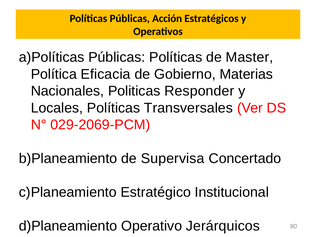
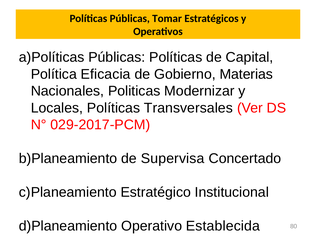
Acción: Acción -> Tomar (167, 18)
Master: Master -> Capital (250, 57)
Responder: Responder -> Modernizar (199, 91)
029-2069-PCM: 029-2069-PCM -> 029-2017-PCM (100, 125)
Jerárquicos: Jerárquicos -> Establecida (223, 226)
